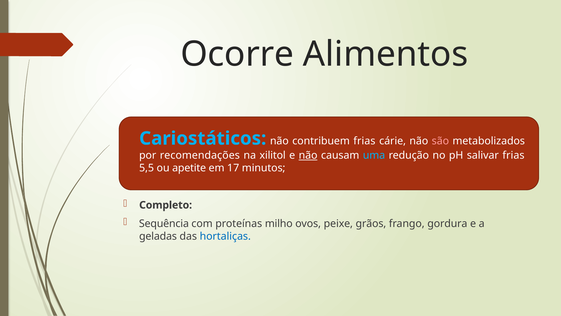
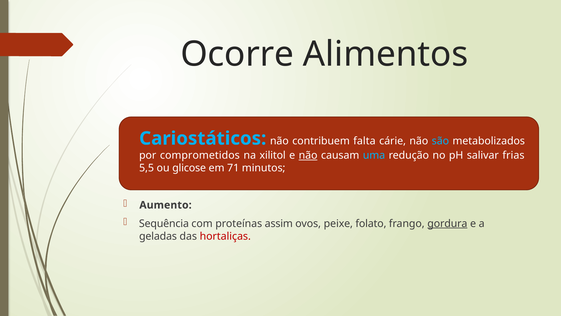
contribuem frias: frias -> falta (364, 141)
são colour: pink -> light blue (440, 141)
recomendações: recomendações -> comprometidos (200, 155)
apetite: apetite -> glicose (189, 168)
17: 17 -> 71 (233, 168)
Completo: Completo -> Aumento (165, 205)
milho: milho -> assim (279, 223)
grãos: grãos -> folato (371, 223)
gordura underline: none -> present (447, 223)
hortaliças colour: blue -> red (225, 236)
